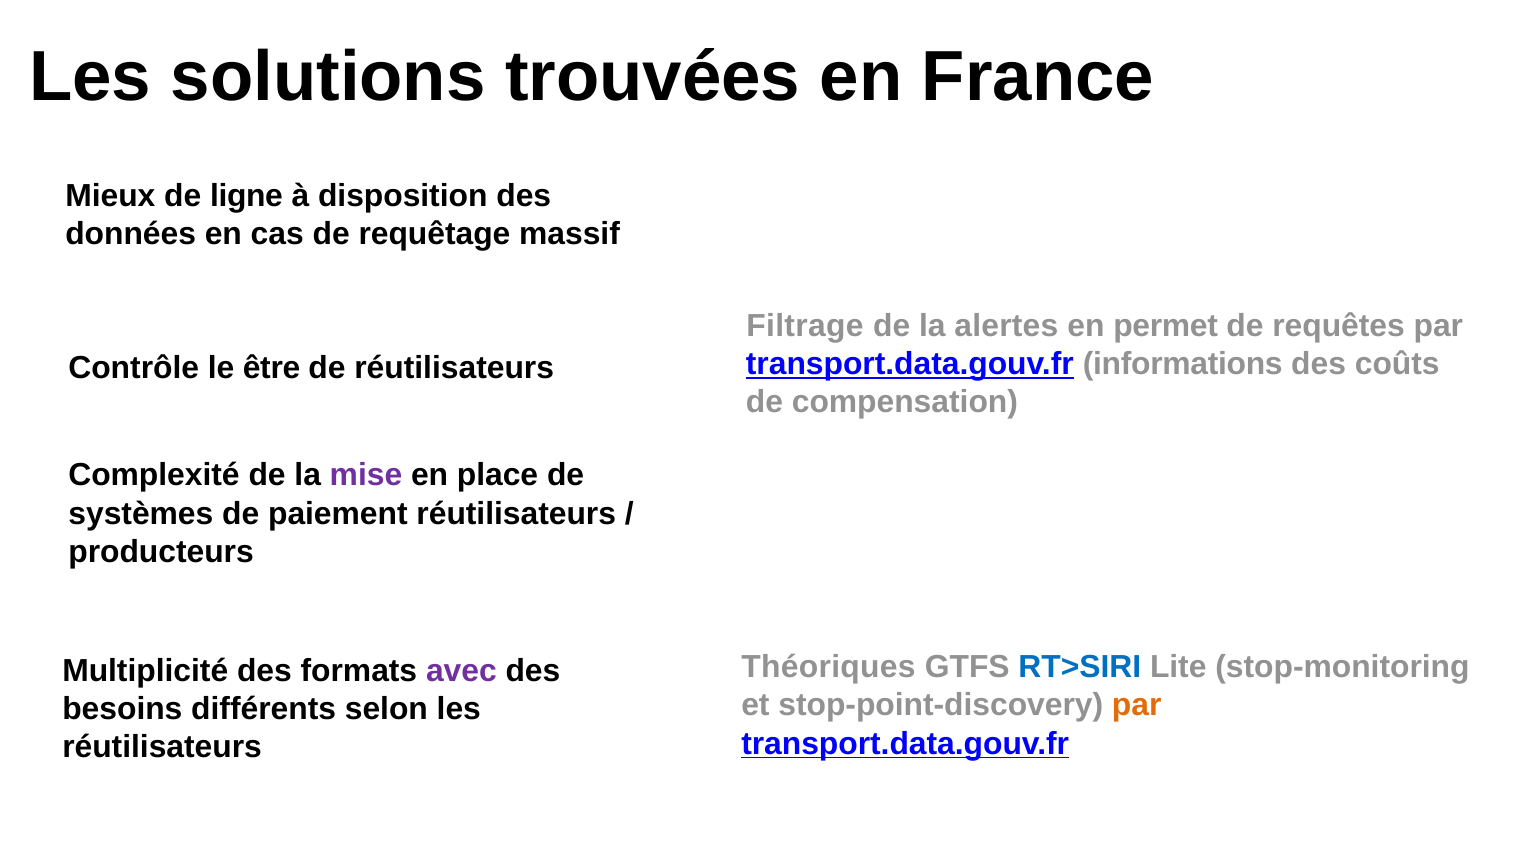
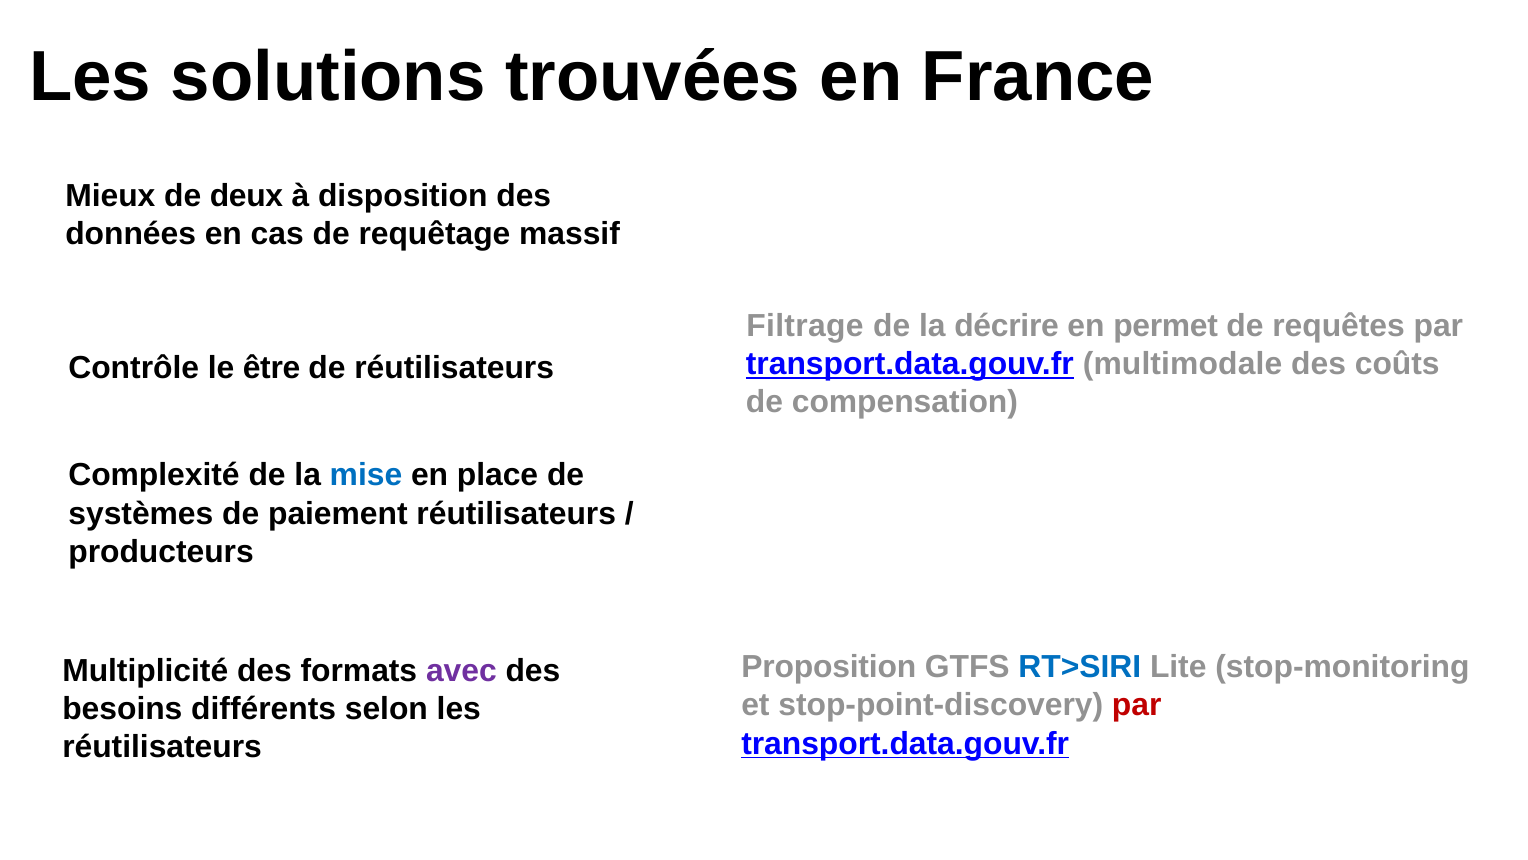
ligne: ligne -> deux (246, 196)
alertes: alertes -> décrire (1007, 326)
informations: informations -> multimodale (1183, 364)
mise colour: purple -> blue (366, 475)
Théoriques: Théoriques -> Proposition (829, 667)
par colour: orange -> red (1137, 705)
